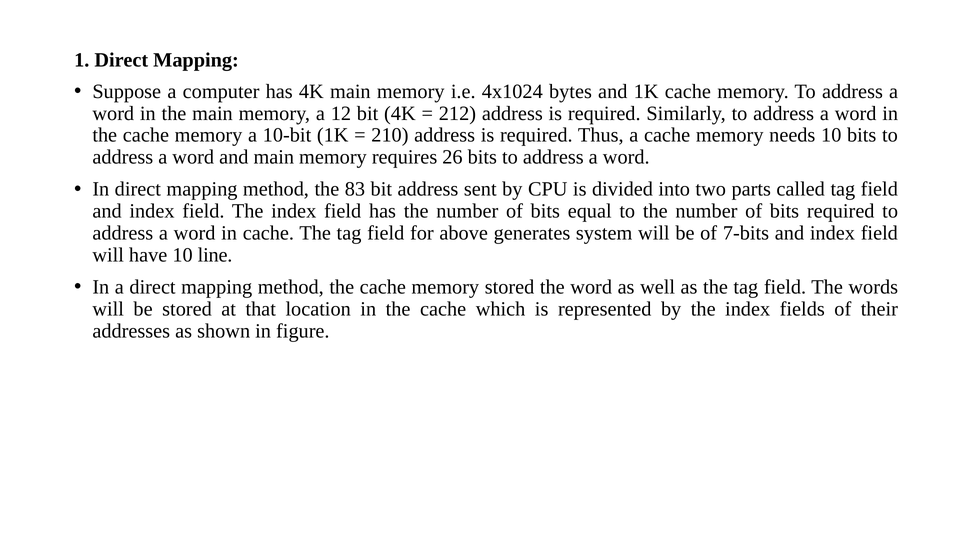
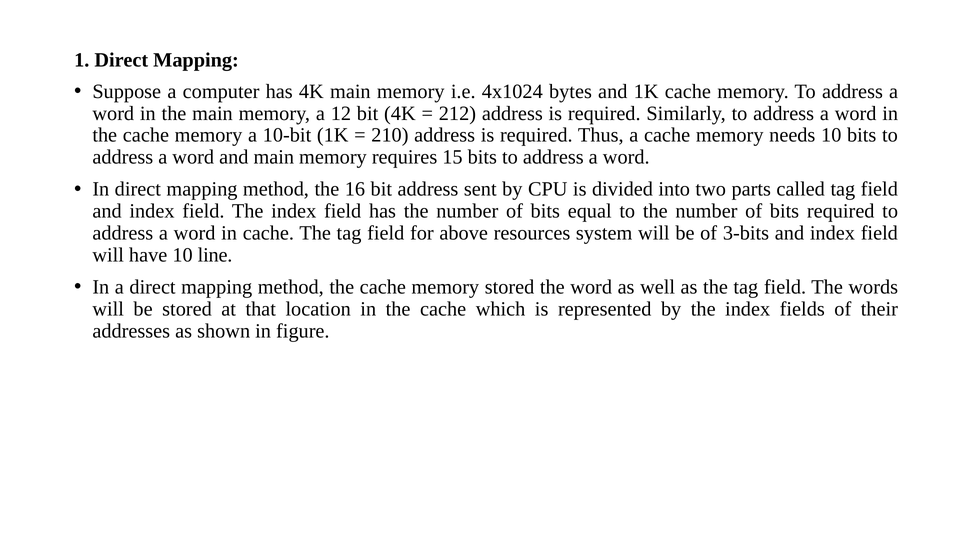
26: 26 -> 15 (452, 157)
83: 83 -> 16 (355, 189)
generates: generates -> resources (532, 233)
7-bits: 7-bits -> 3-bits (746, 233)
